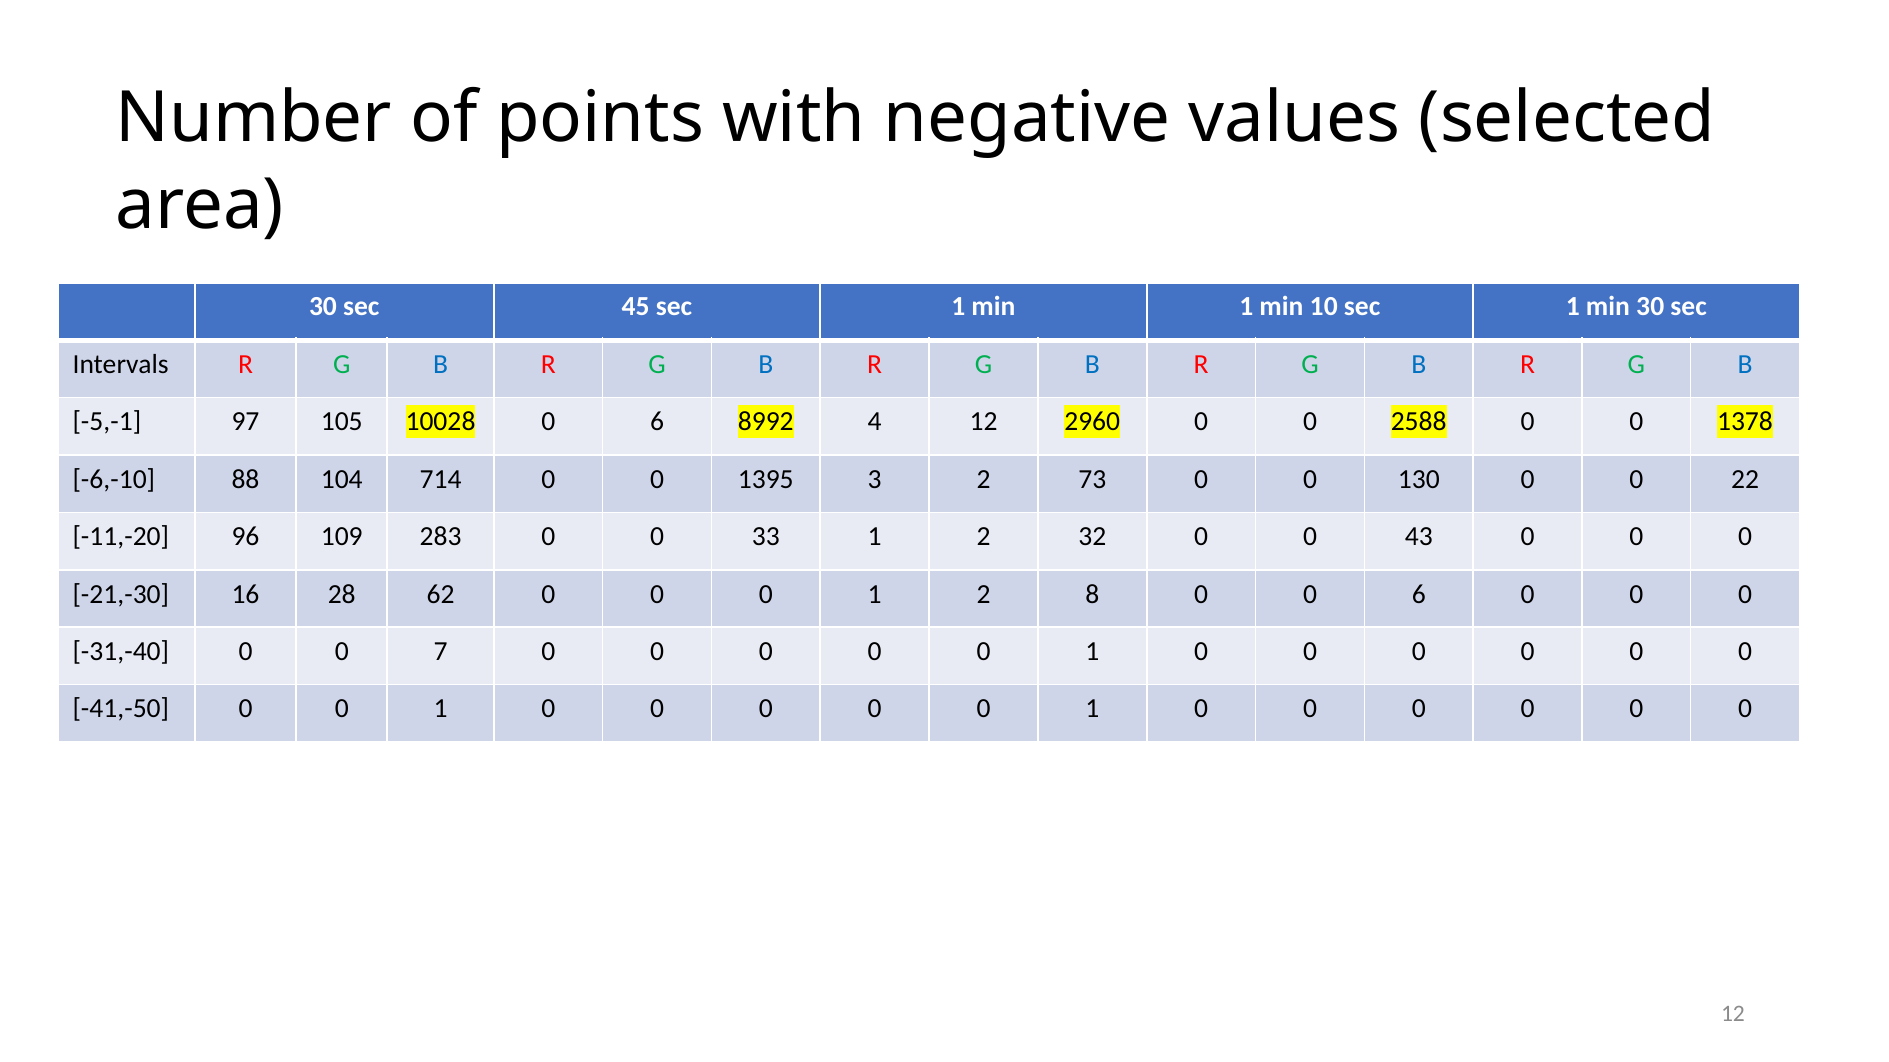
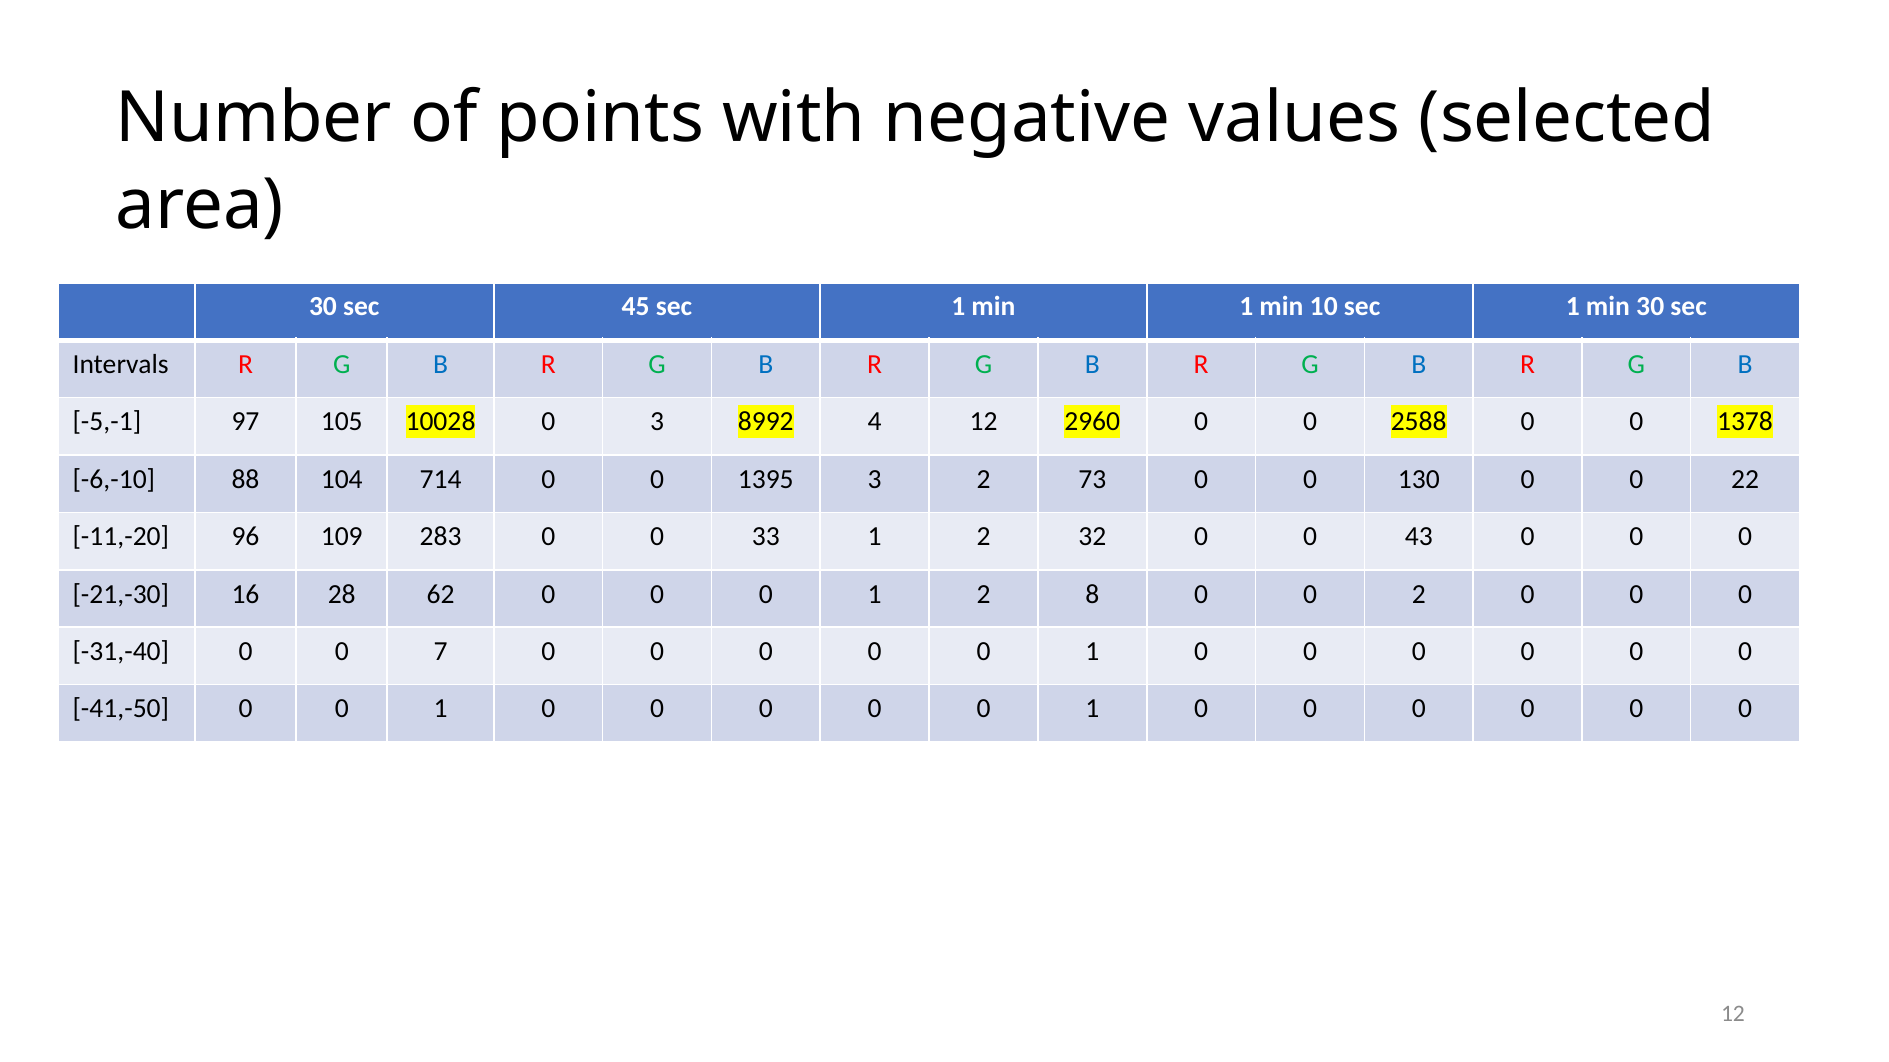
10028 0 6: 6 -> 3 (657, 422)
0 0 6: 6 -> 2 (1419, 594)
